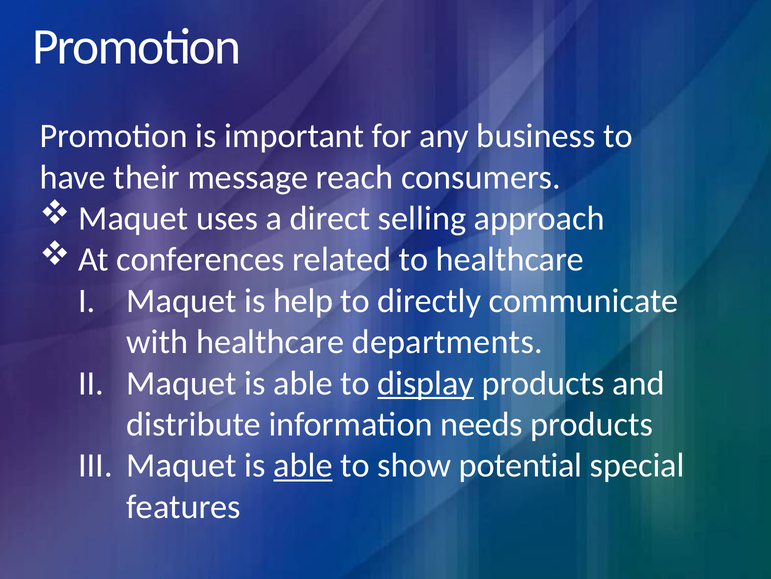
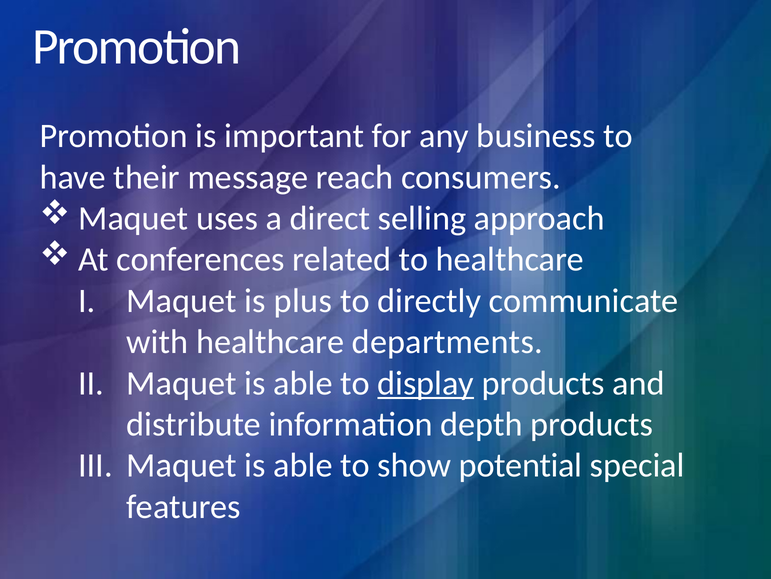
help: help -> plus (303, 300)
needs: needs -> depth (481, 424)
able underline: present -> none (303, 465)
